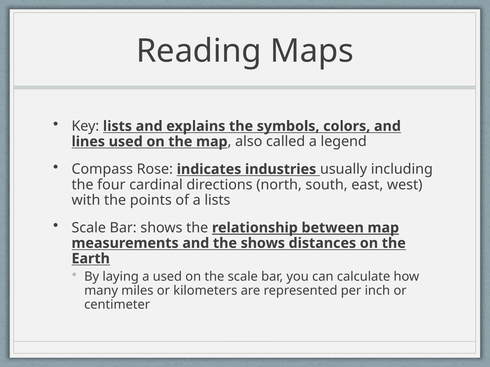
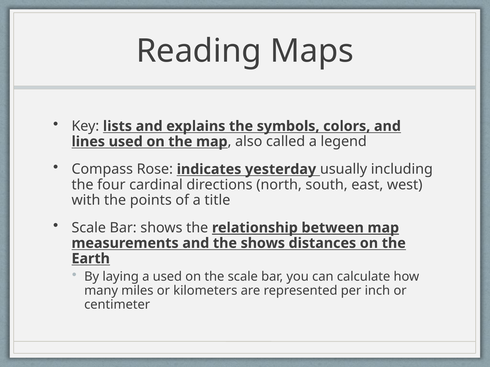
industries: industries -> yesterday (281, 169)
a lists: lists -> title (217, 200)
